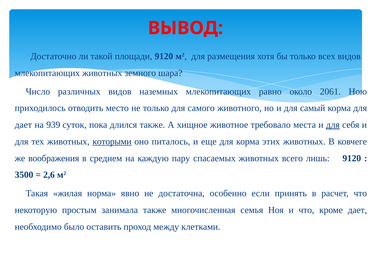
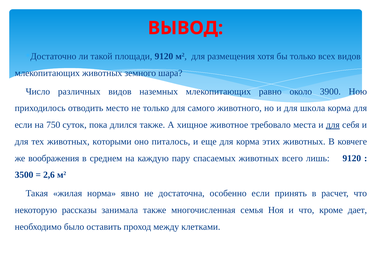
2061: 2061 -> 3900 (330, 92)
самый: самый -> школа (313, 108)
дает: дает -> если (23, 125)
939: 939 -> 750 (53, 125)
которыми underline: present -> none (112, 142)
простым: простым -> рассказы (79, 210)
